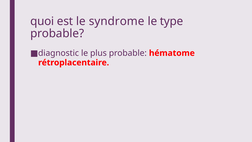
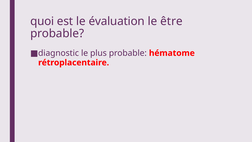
syndrome: syndrome -> évaluation (117, 21)
type: type -> être (171, 21)
